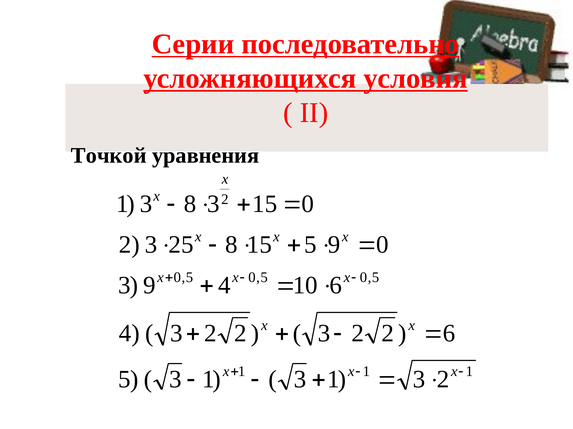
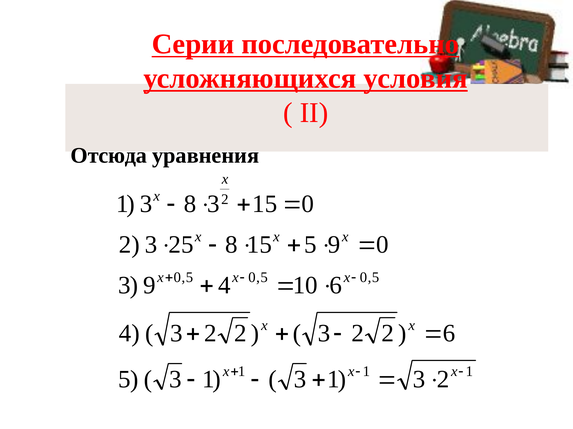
Точкой: Точкой -> Отсюда (109, 156)
